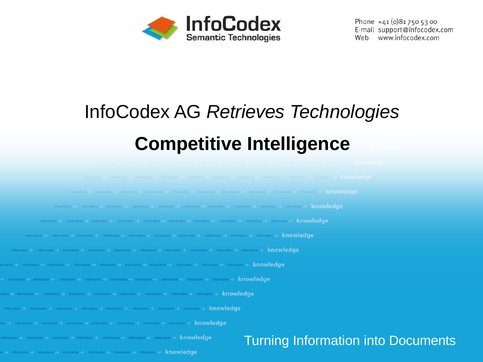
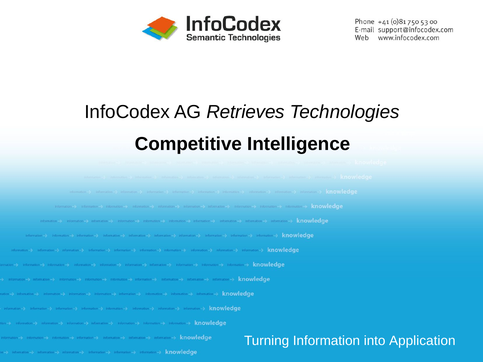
Documents: Documents -> Application (422, 341)
